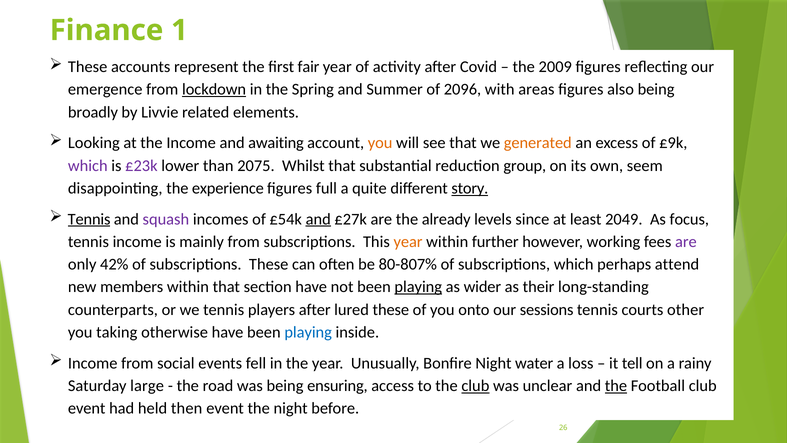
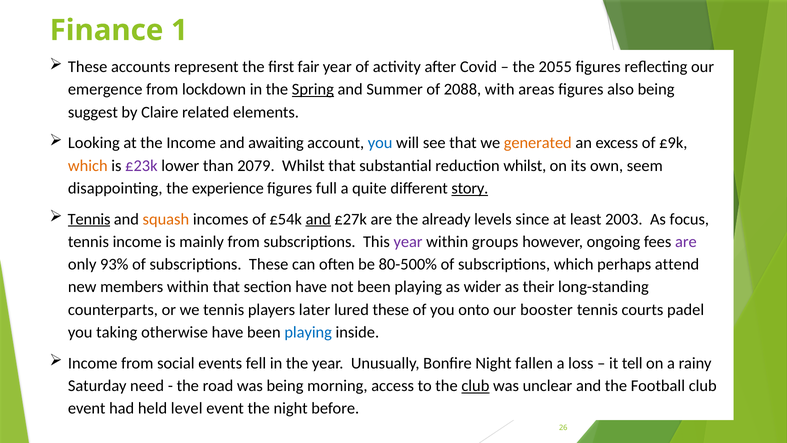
2009: 2009 -> 2055 (555, 67)
lockdown underline: present -> none (214, 89)
Spring underline: none -> present (313, 89)
2096: 2096 -> 2088 (462, 89)
broadly: broadly -> suggest (93, 112)
Livvie: Livvie -> Claire (160, 112)
you colour: orange -> blue (380, 143)
which colour: purple -> orange (88, 165)
2075: 2075 -> 2079 (256, 165)
reduction group: group -> whilst (525, 165)
squash colour: purple -> orange (166, 219)
2049: 2049 -> 2003 (624, 219)
year colour: orange -> purple (408, 242)
further: further -> groups (495, 242)
working: working -> ongoing (614, 242)
42%: 42% -> 93% (114, 264)
80-807%: 80-807% -> 80-500% (408, 264)
playing underline: present -> none (418, 287)
players after: after -> later (315, 309)
sessions: sessions -> booster (546, 309)
other: other -> padel (686, 309)
water: water -> fallen (534, 363)
large: large -> need (147, 386)
ensuring: ensuring -> morning (337, 386)
the underline: present -> none (616, 386)
then: then -> level (187, 408)
